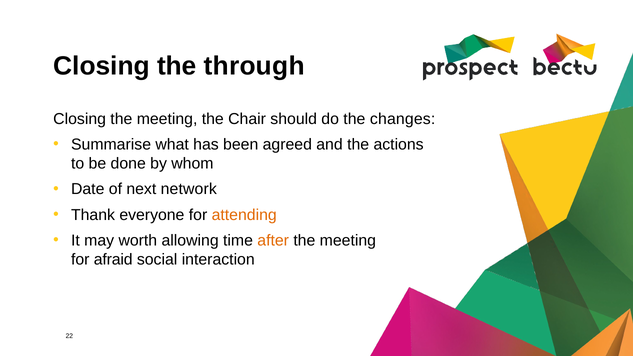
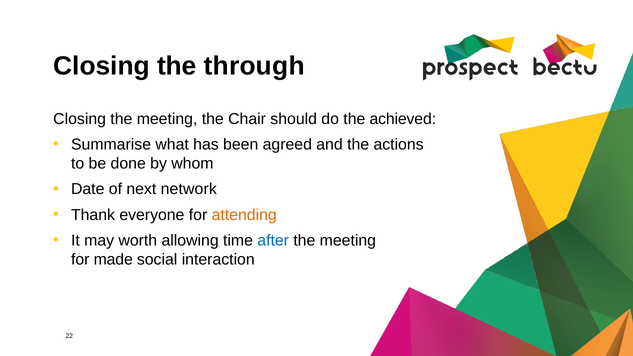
changes: changes -> achieved (403, 119)
after colour: orange -> blue (273, 240)
afraid: afraid -> made (113, 259)
